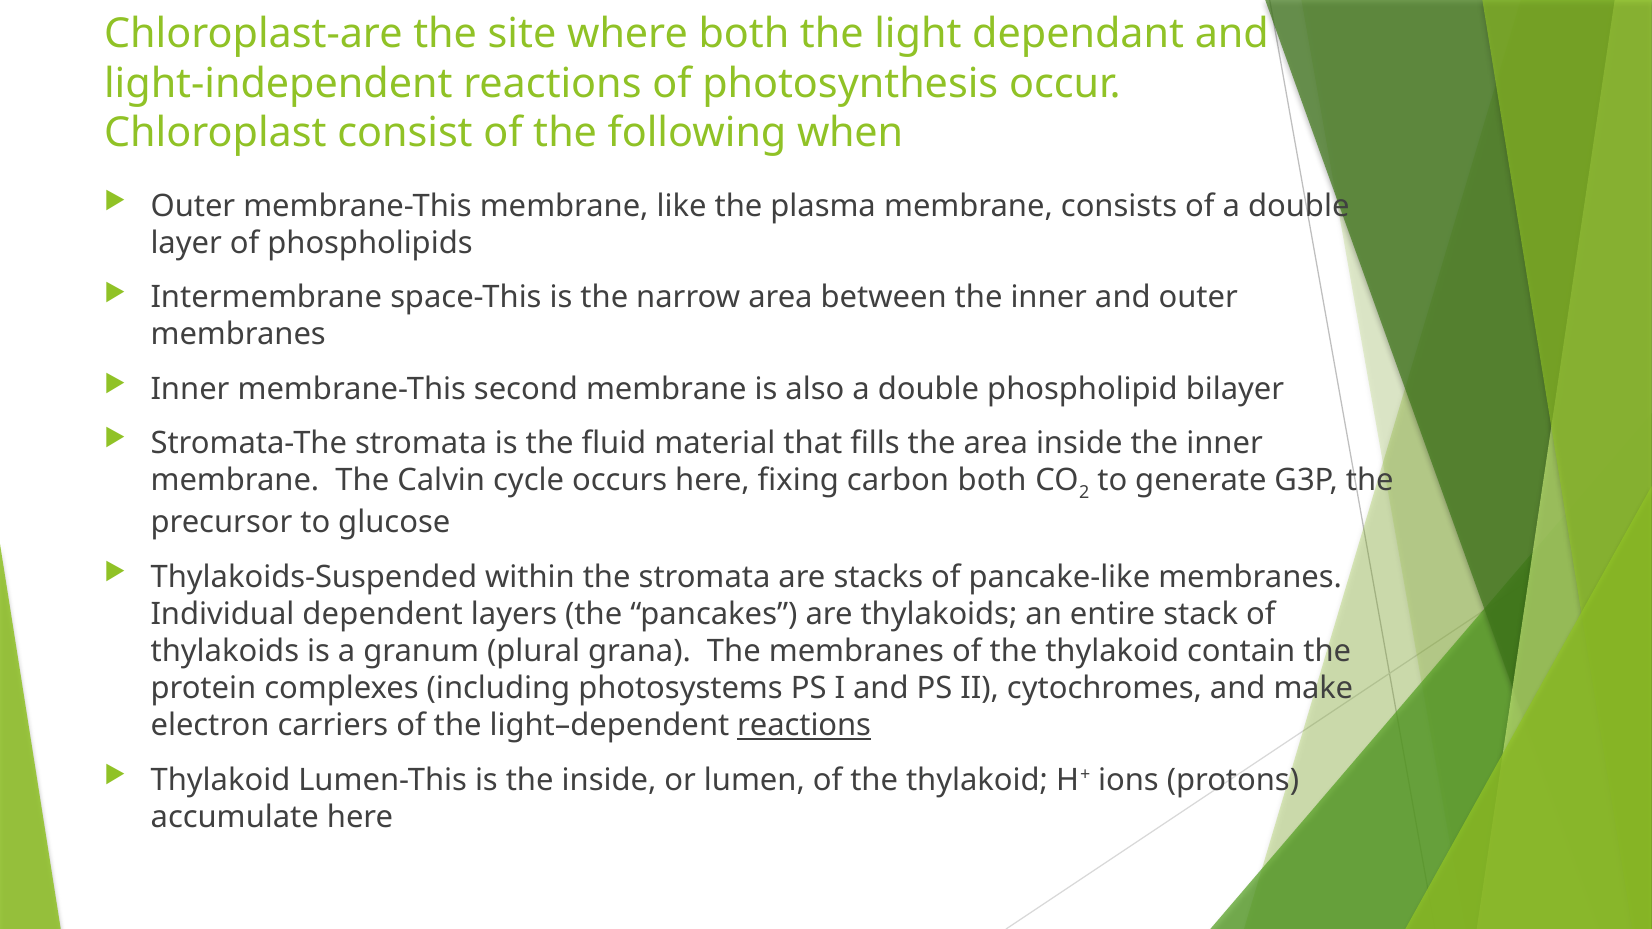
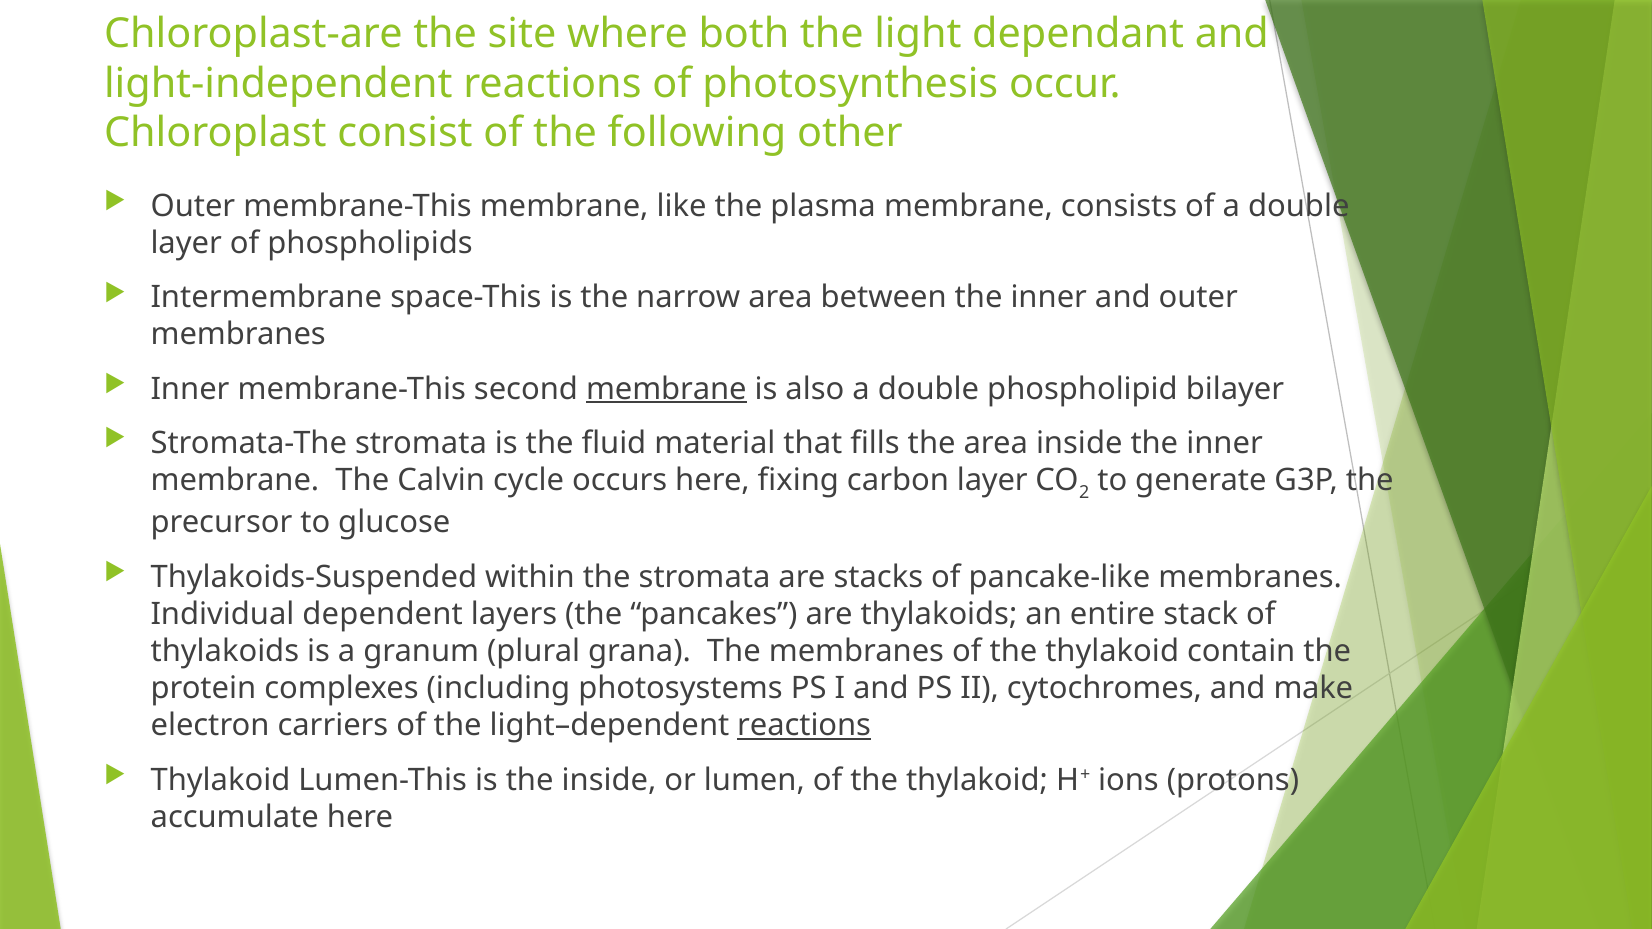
when: when -> other (850, 133)
membrane underline: none -> present (666, 389)
carbon both: both -> layer (992, 481)
